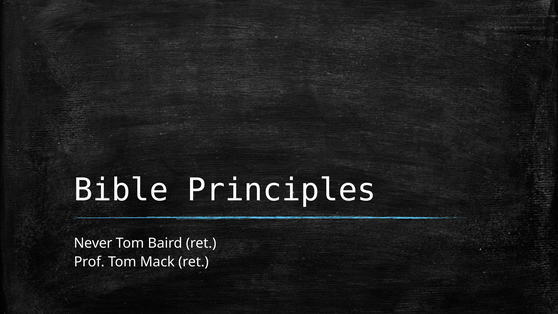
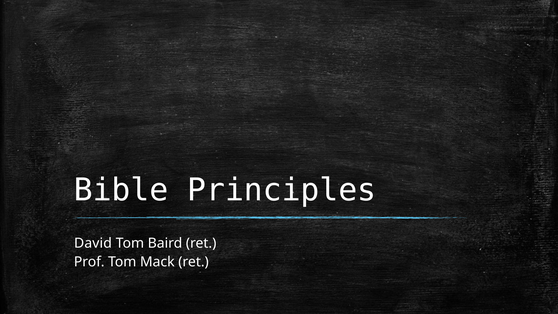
Never: Never -> David (93, 243)
